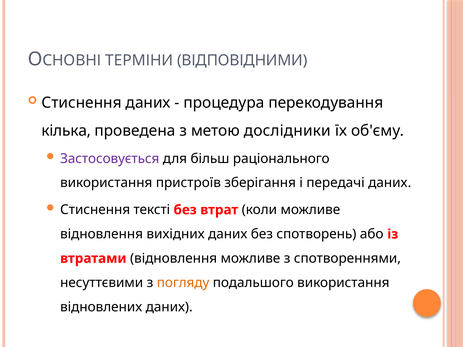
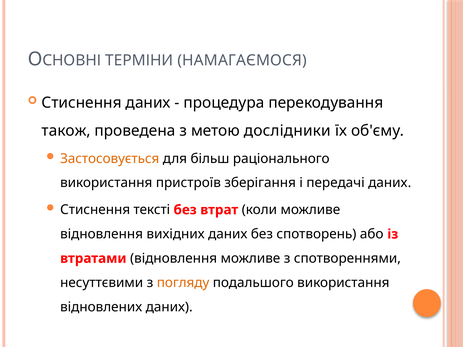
ВІДПОВІДНИМИ: ВІДПОВІДНИМИ -> НАМАГАЄМОСЯ (242, 61)
кілька: кілька -> також (66, 131)
Застосовується colour: purple -> orange (110, 159)
